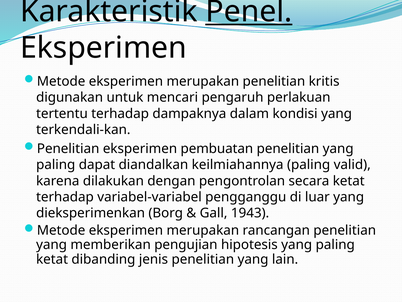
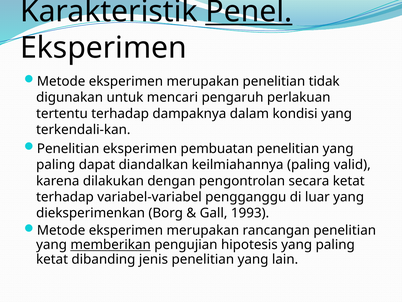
kritis: kritis -> tidak (324, 81)
1943: 1943 -> 1993 (250, 213)
memberikan underline: none -> present (111, 244)
